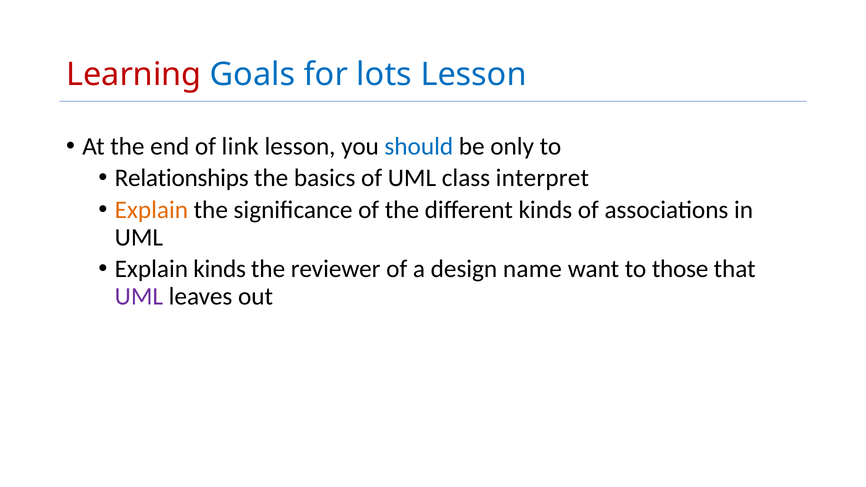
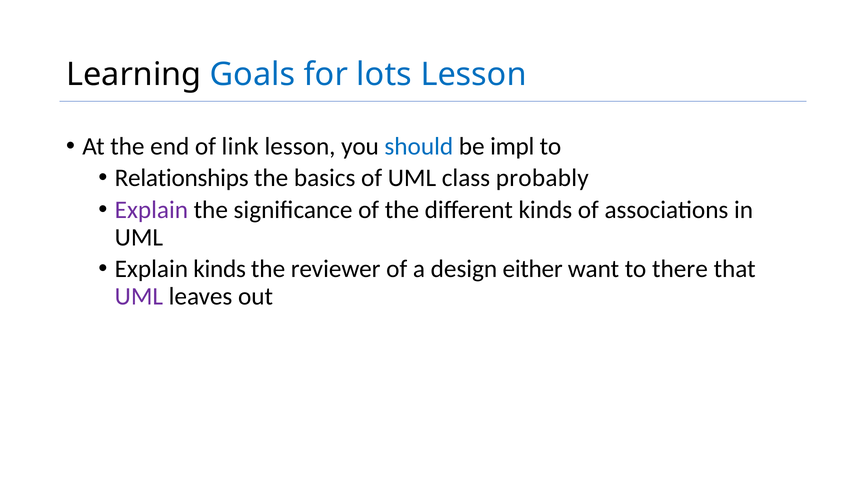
Learning colour: red -> black (134, 74)
only: only -> impl (512, 146)
interpret: interpret -> probably (542, 178)
Explain colour: orange -> purple (151, 210)
name: name -> either (533, 269)
those: those -> there (680, 269)
